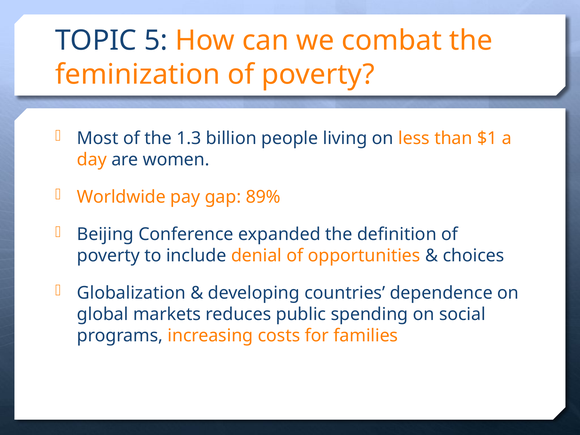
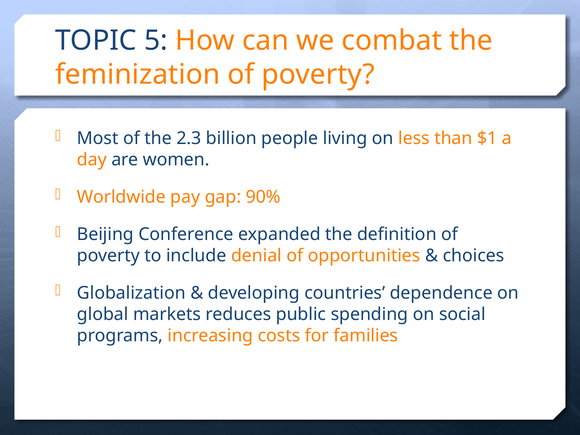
1.3: 1.3 -> 2.3 (189, 138)
89%: 89% -> 90% (263, 197)
